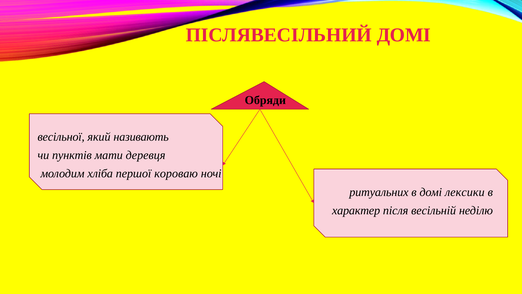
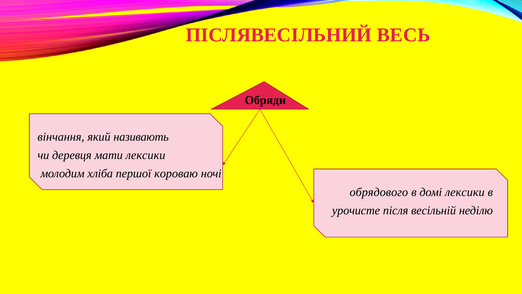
ПІСЛЯВЕСІЛЬНИЙ ДОМІ: ДОМІ -> ВЕСЬ (404, 35)
весільної: весільної -> вінчання (61, 137)
пунктів: пунктів -> деревця (72, 155)
мати деревця: деревця -> лексики (146, 155)
ритуальних: ритуальних -> обрядового (379, 192)
характер: характер -> урочисте (356, 210)
